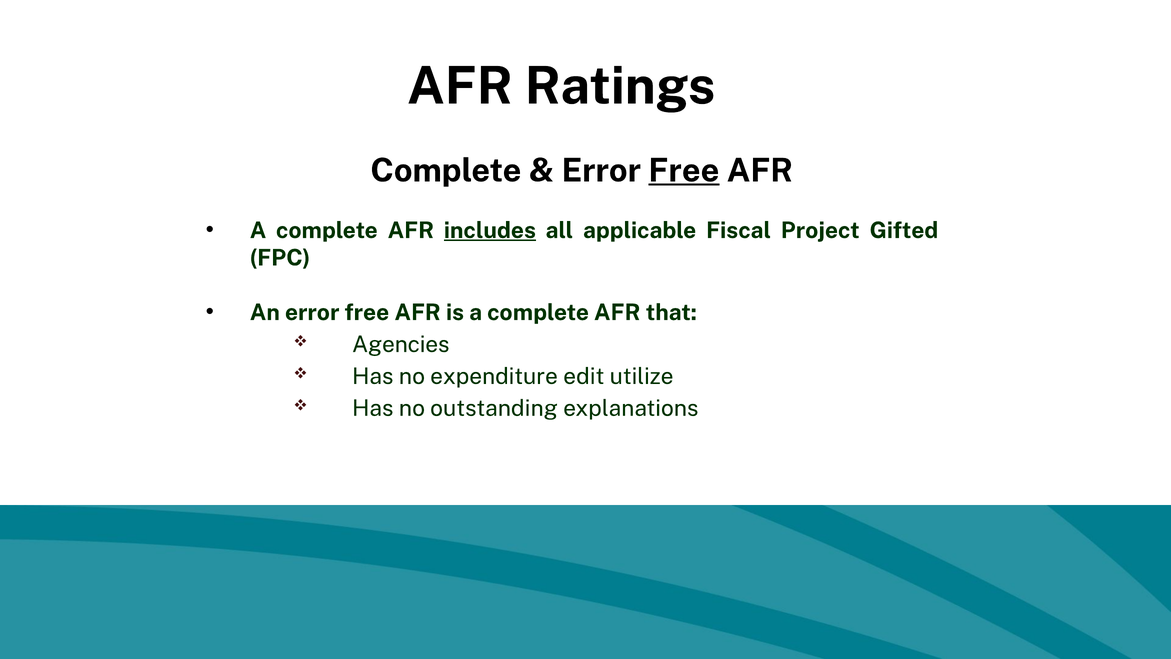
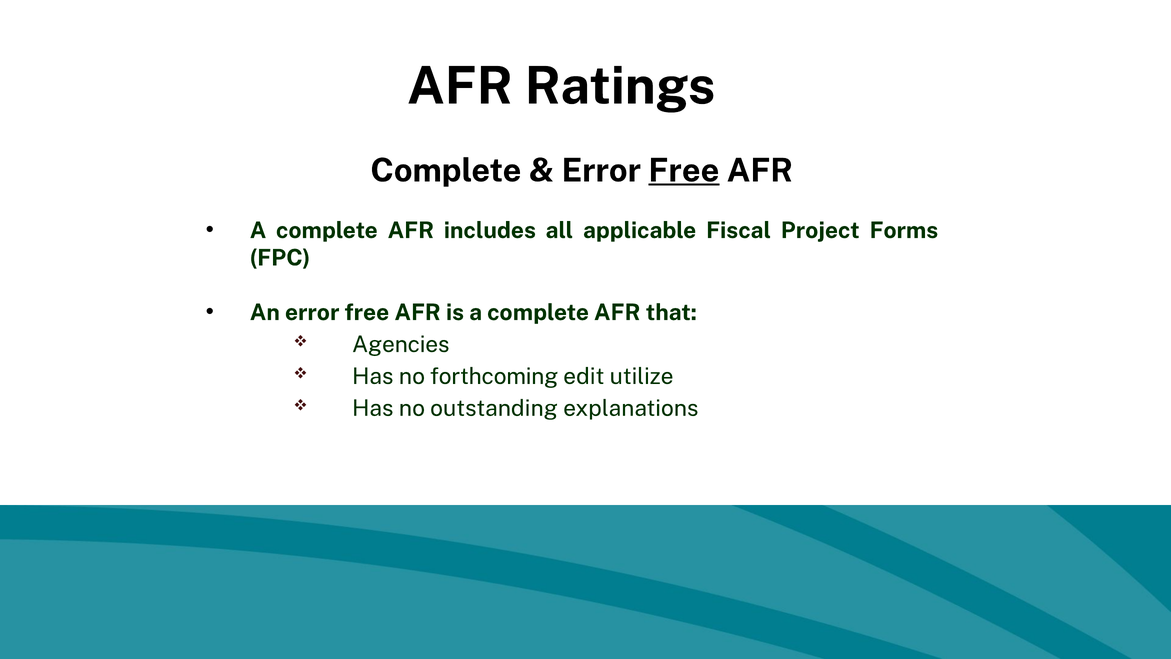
includes underline: present -> none (490, 230)
Gifted: Gifted -> Forms (904, 230)
expenditure: expenditure -> forthcoming (494, 376)
